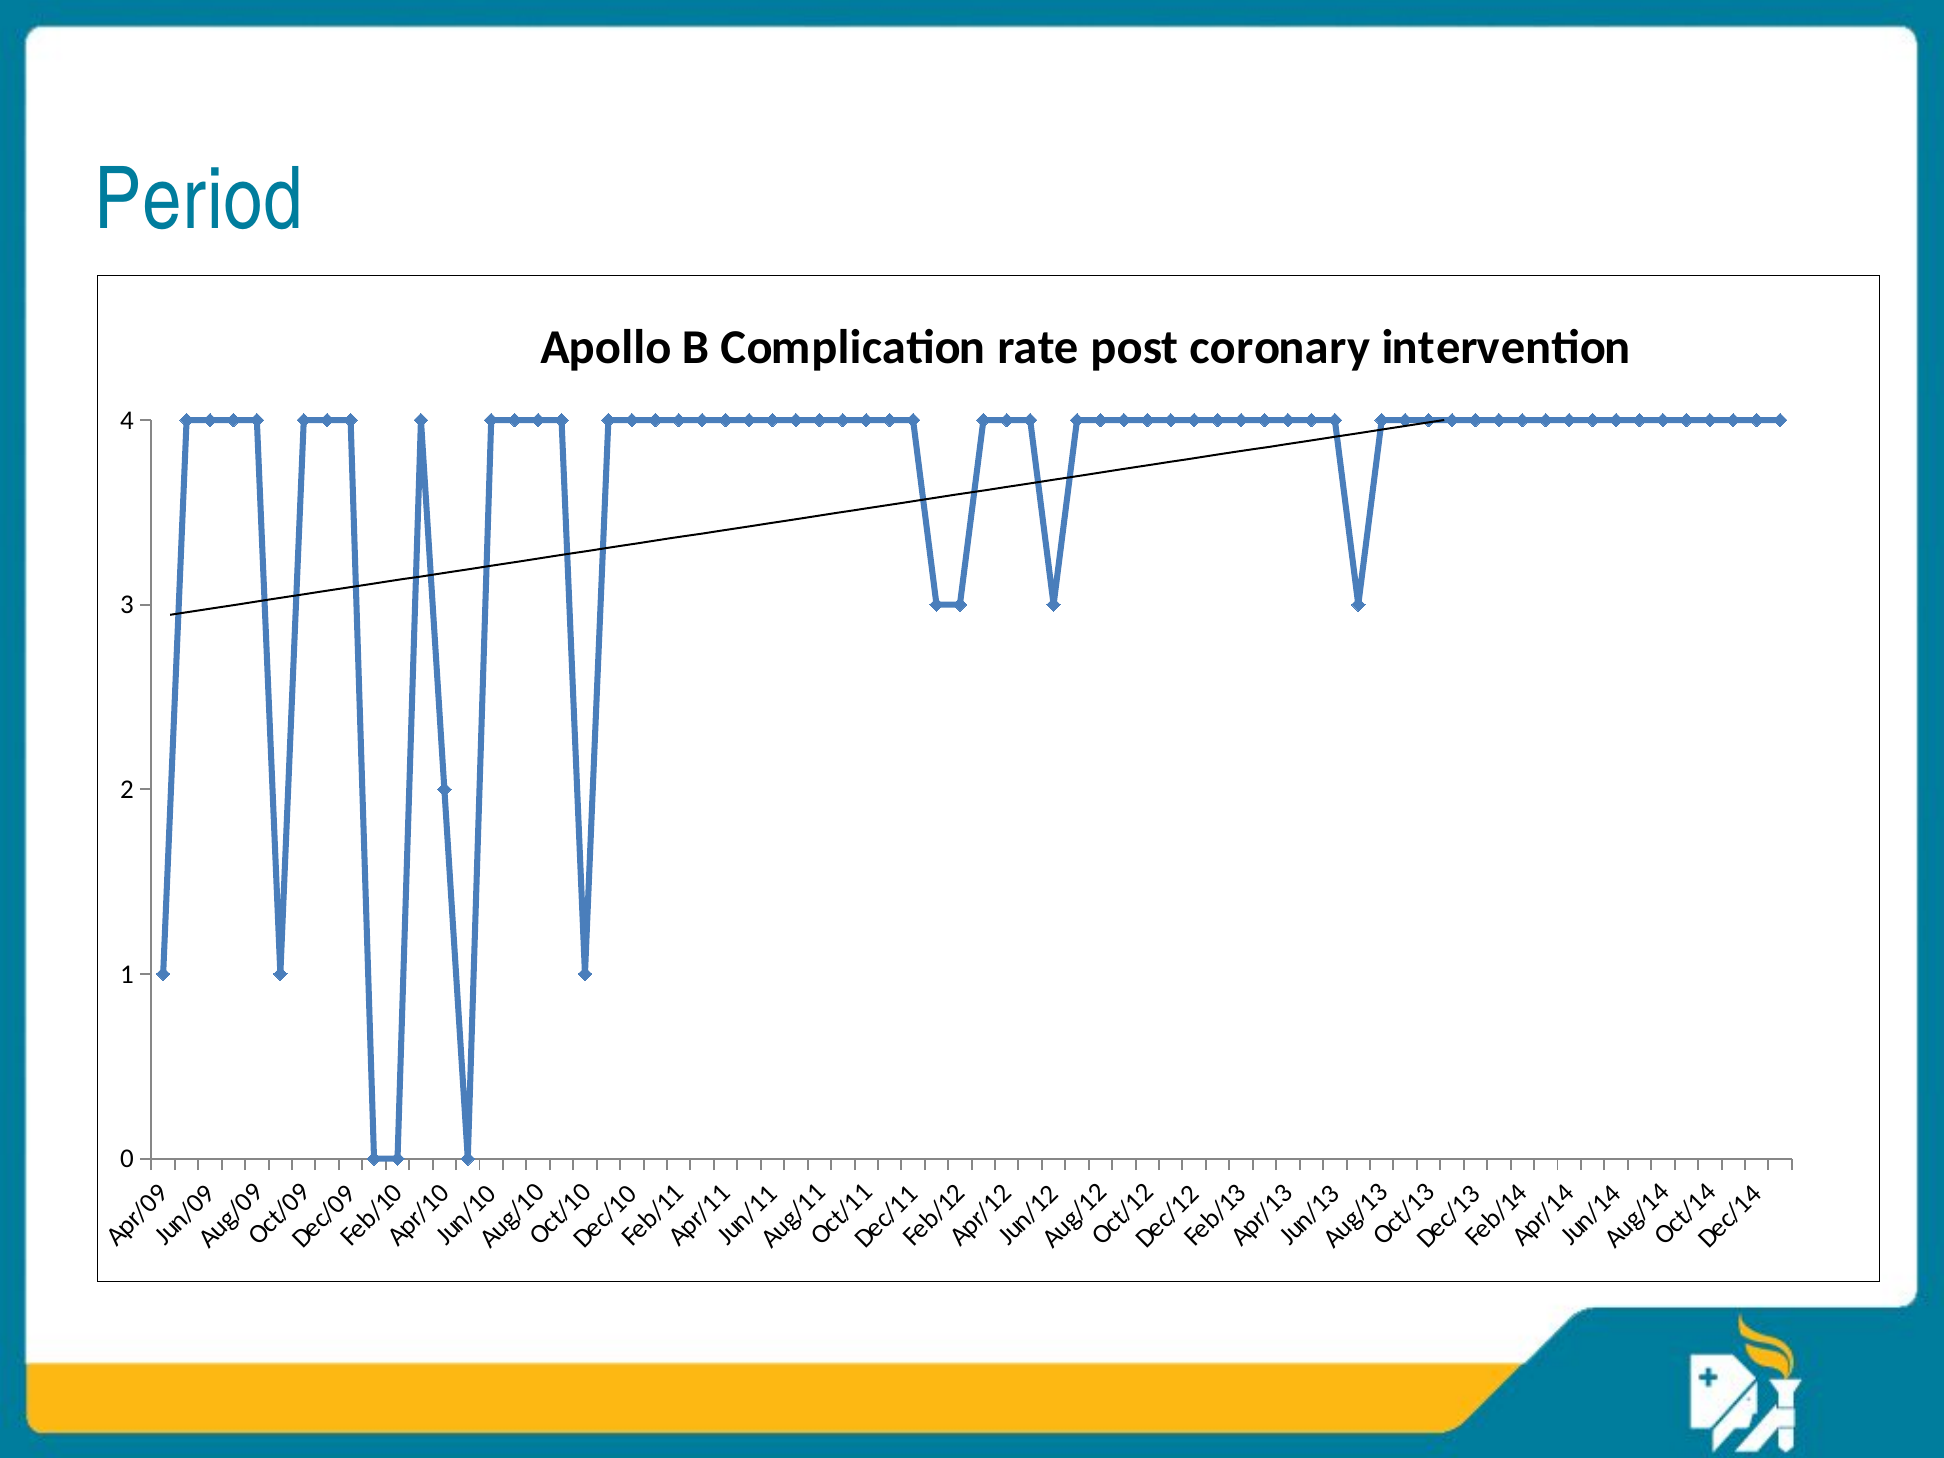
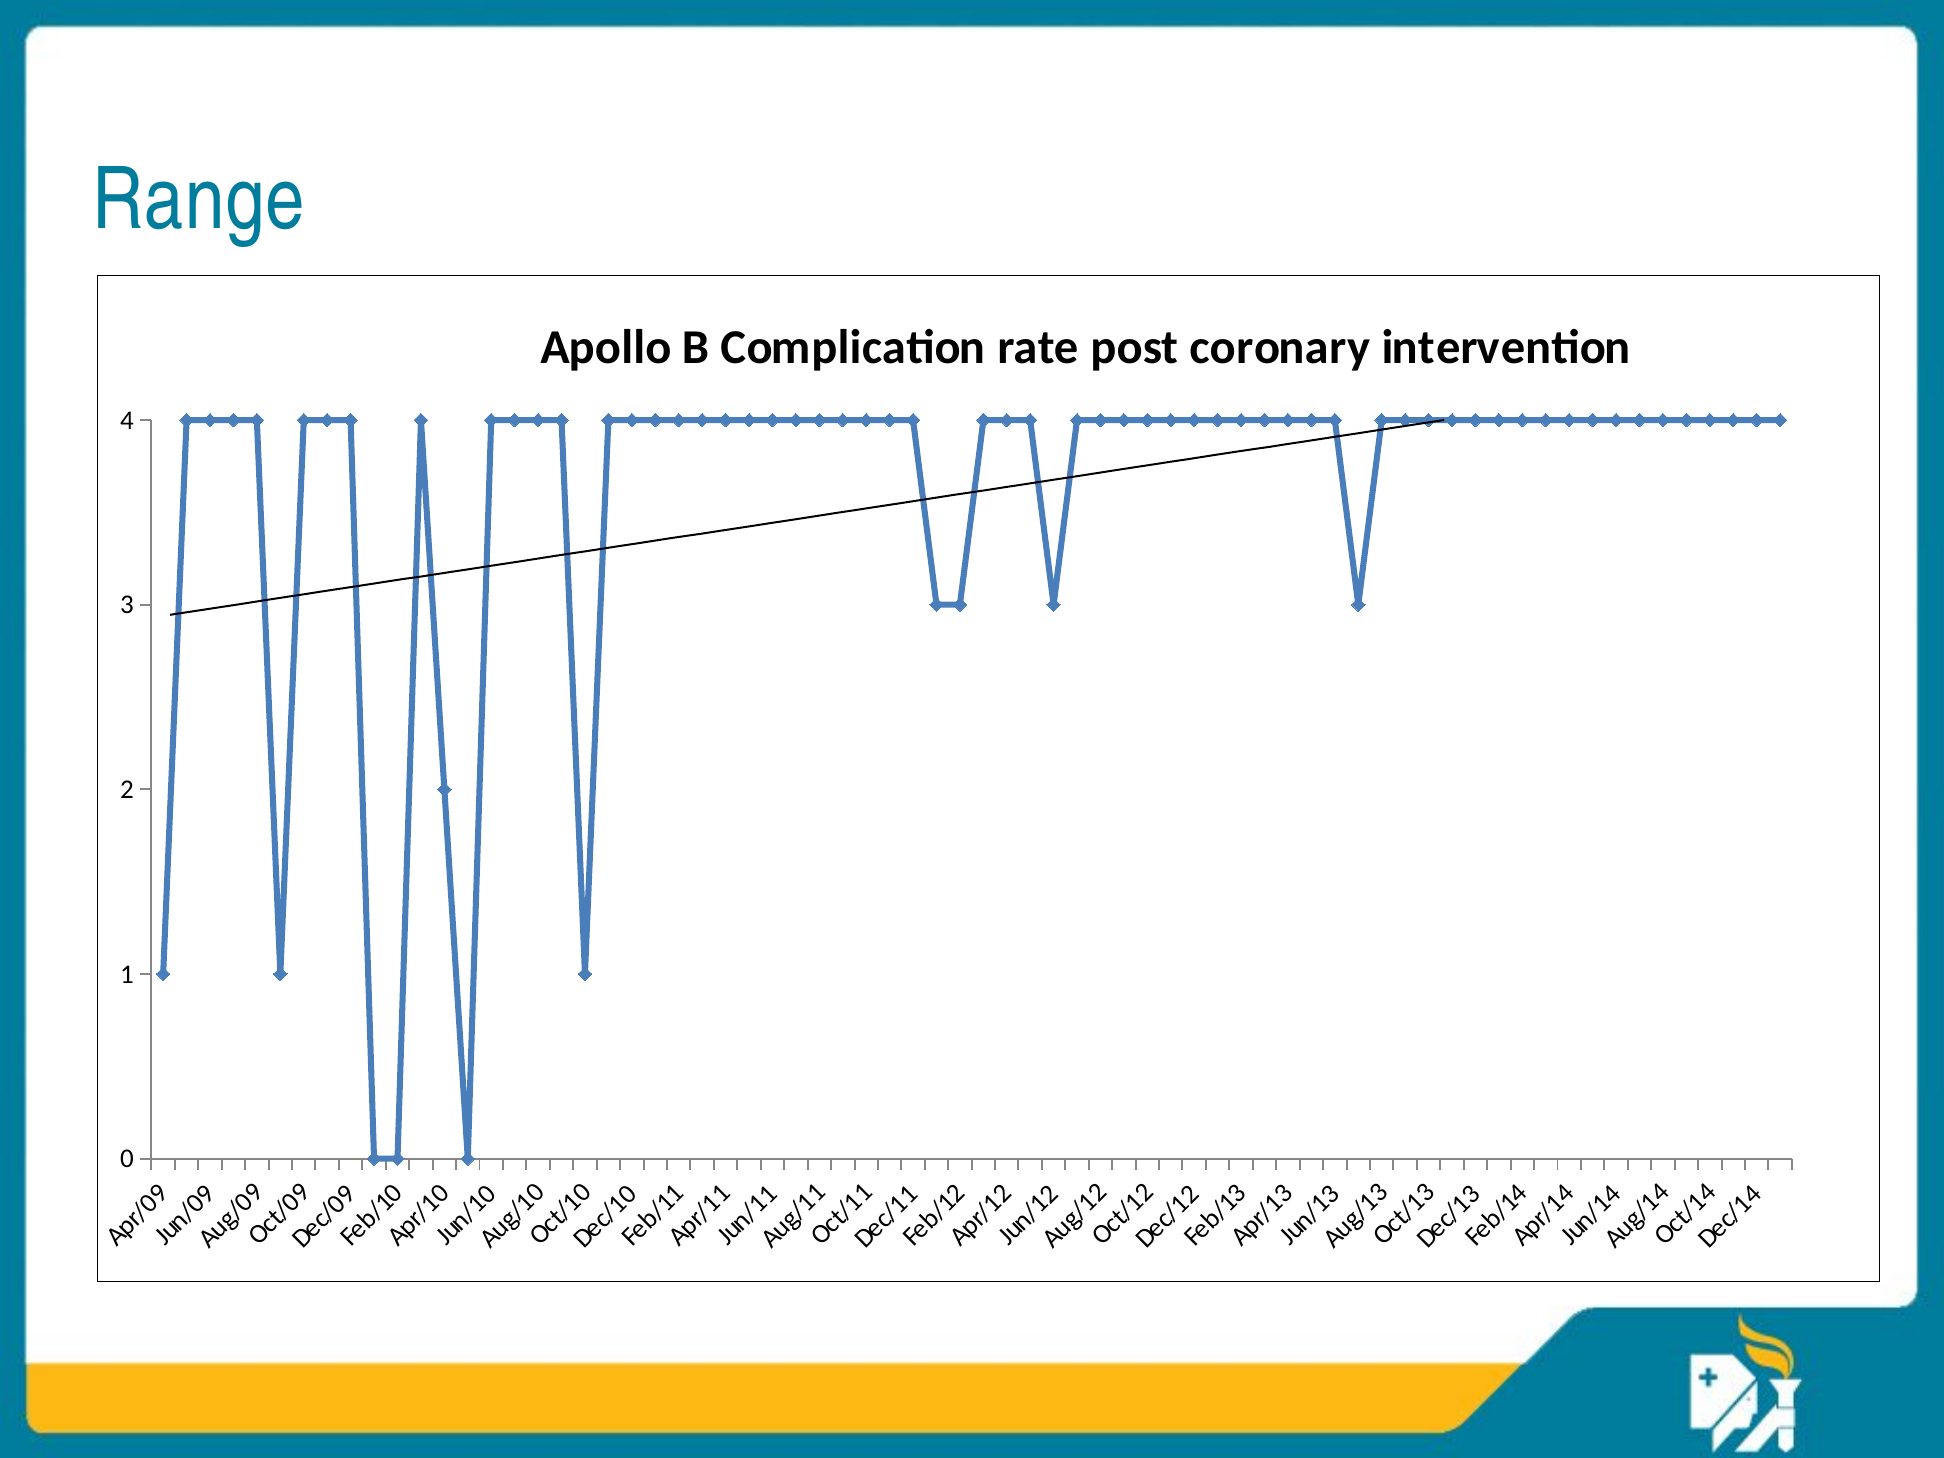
Period: Period -> Range (199, 200)
